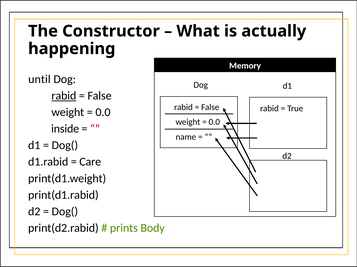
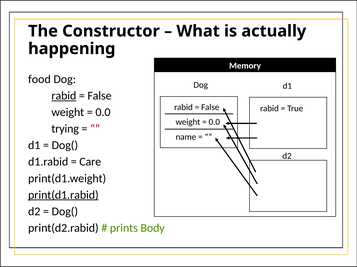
until: until -> food (39, 79)
inside: inside -> trying (65, 129)
print(d1.rabid underline: none -> present (63, 195)
